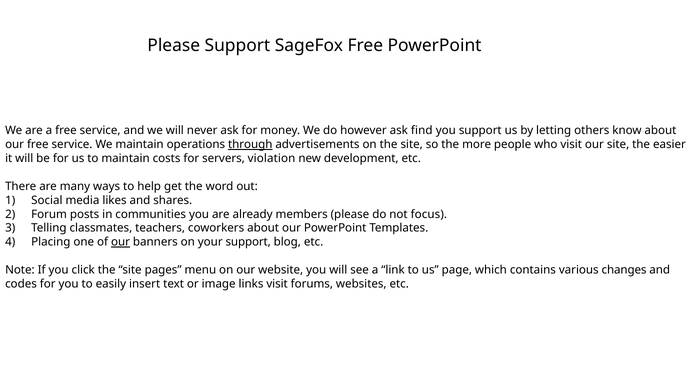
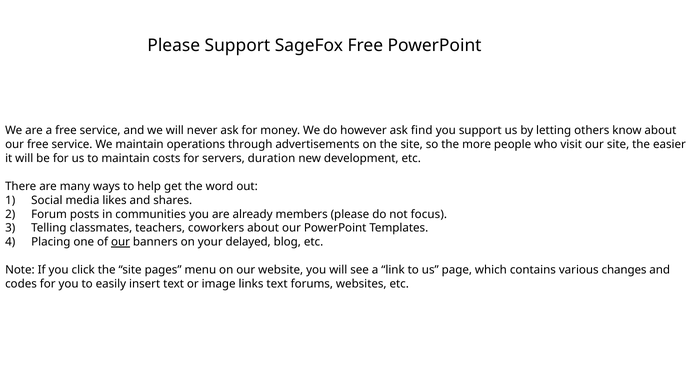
through underline: present -> none (250, 144)
violation: violation -> duration (272, 158)
your support: support -> delayed (248, 242)
links visit: visit -> text (277, 283)
